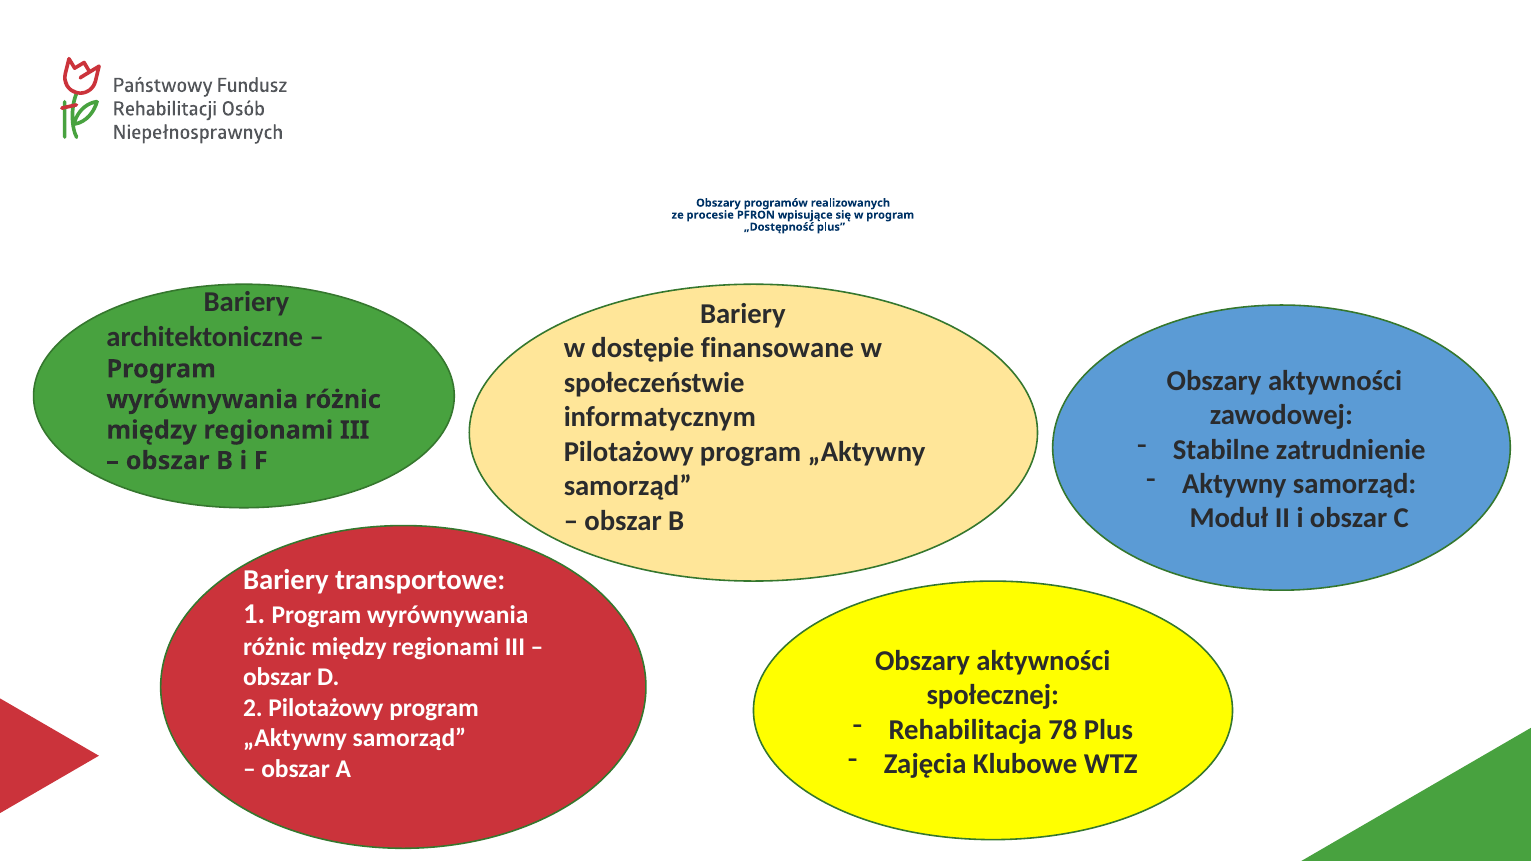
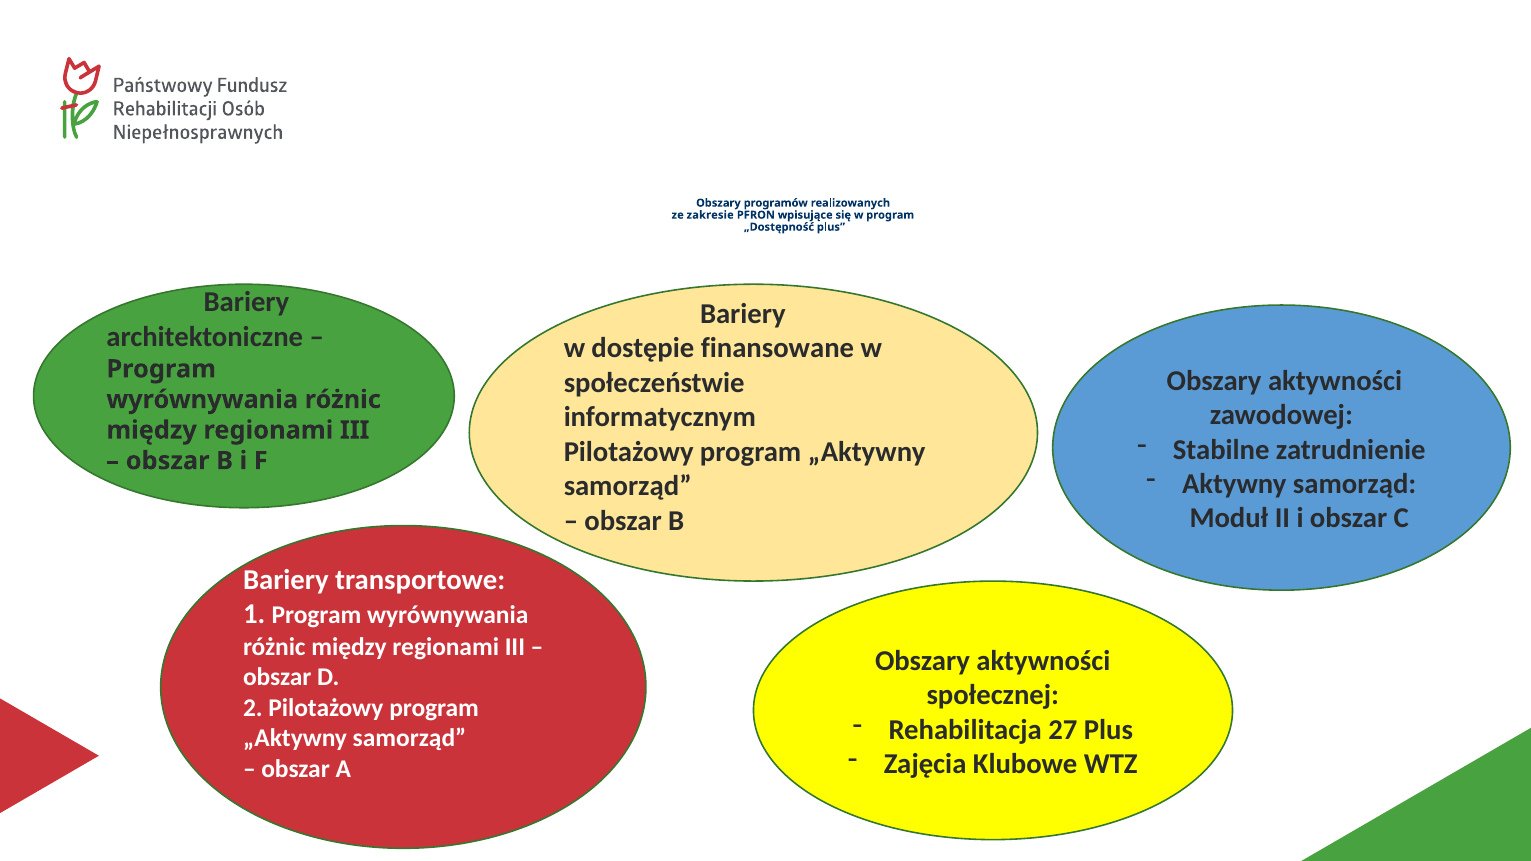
procesie: procesie -> zakresie (710, 215)
78: 78 -> 27 (1063, 730)
